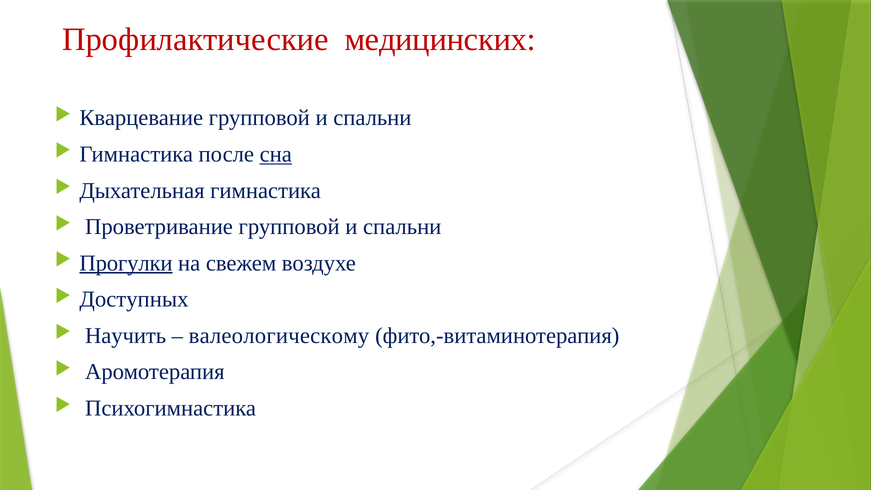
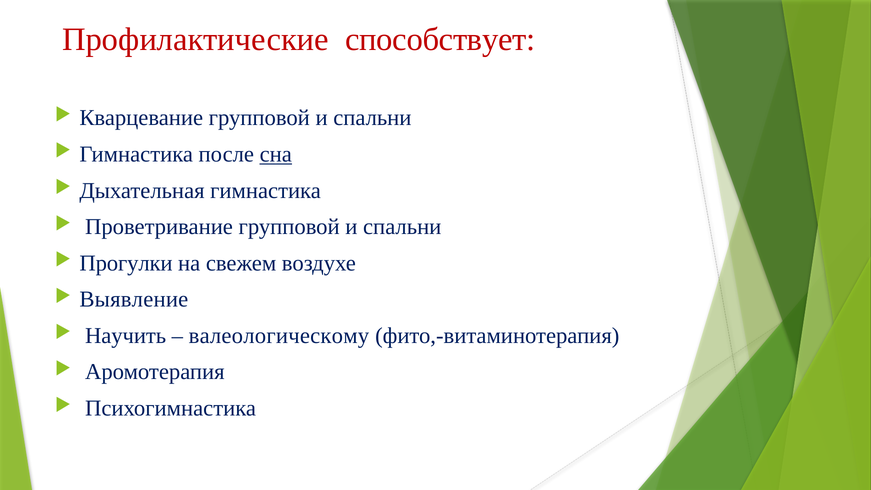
медицинских: медицинских -> способствует (440, 39)
Прогулки underline: present -> none (126, 263)
Доступных: Доступных -> Выявление (134, 299)
